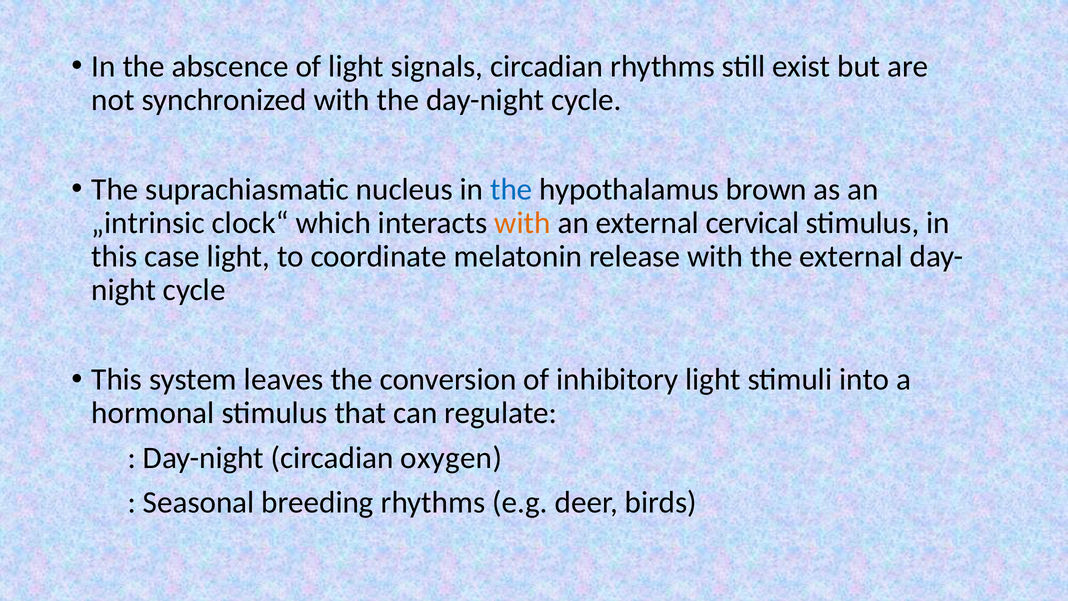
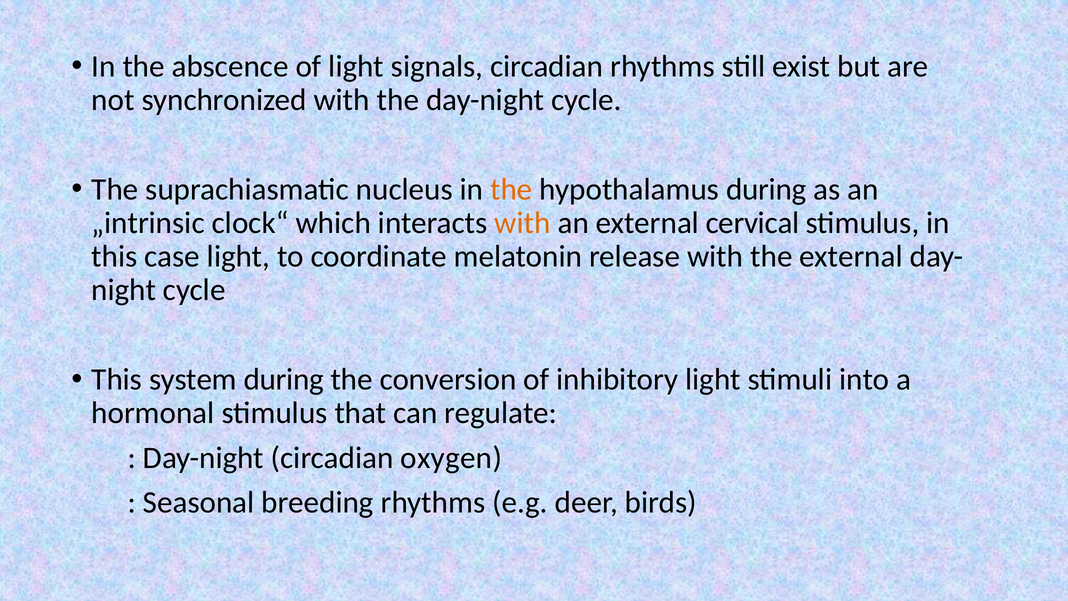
the colour: blue -> orange (511, 189)
hypothalamus brown: brown -> during (766, 189)
system leaves: leaves -> during (284, 379)
